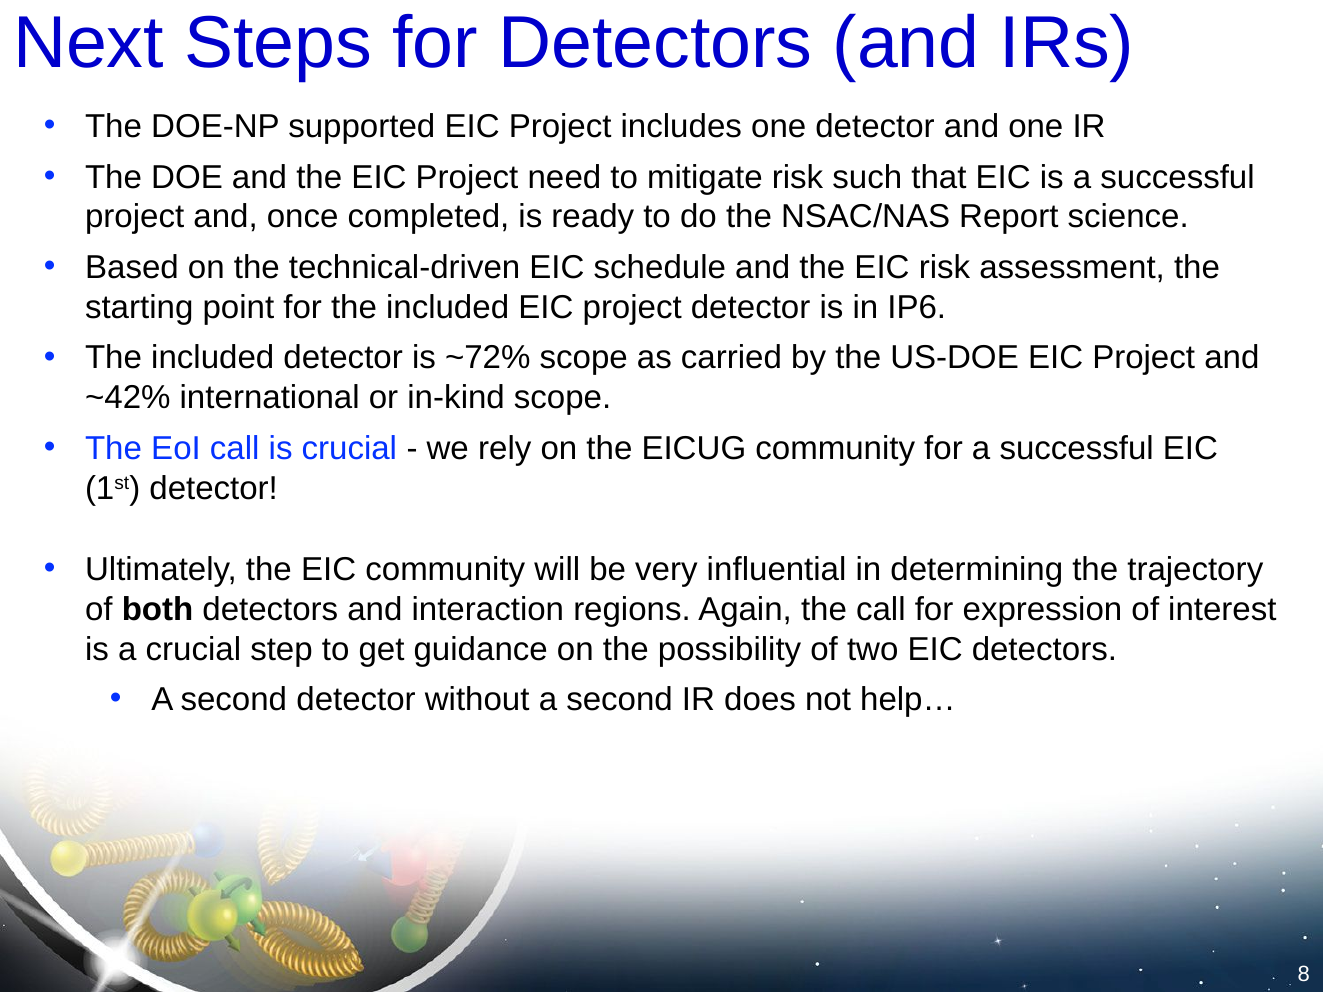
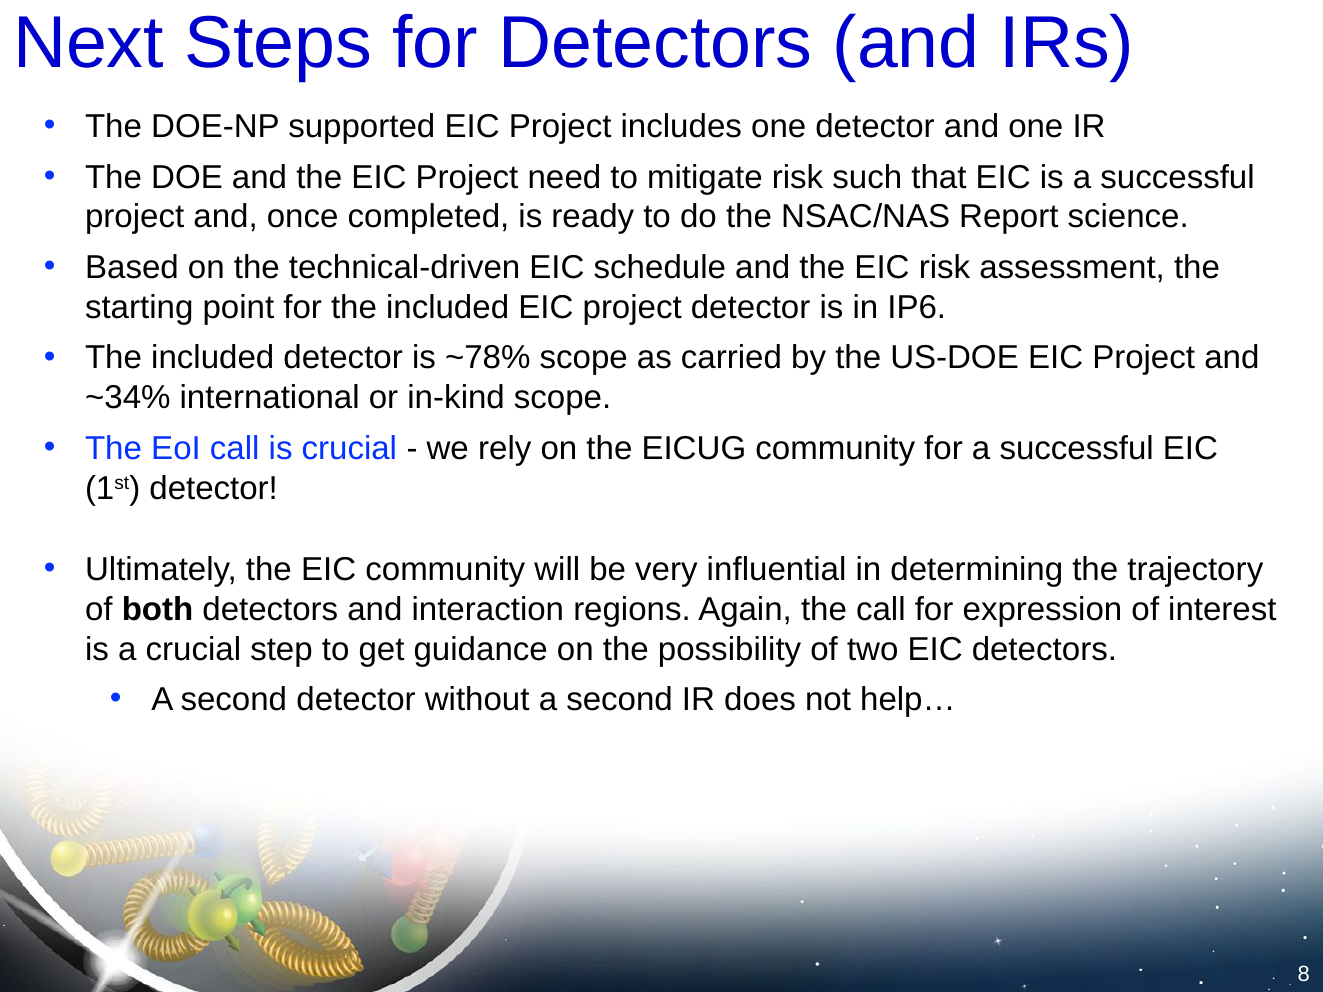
~72%: ~72% -> ~78% (488, 358)
~42%: ~42% -> ~34% (128, 398)
